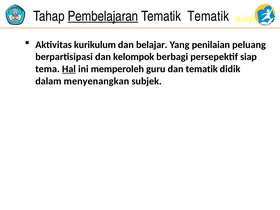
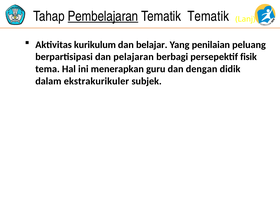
kelompok: kelompok -> pelajaran (134, 57)
siap: siap -> fisik (249, 57)
Hal underline: present -> none (69, 69)
memperoleh: memperoleh -> menerapkan (117, 69)
dan tematik: tematik -> dengan (202, 69)
menyenangkan: menyenangkan -> ekstrakurikuler (96, 81)
